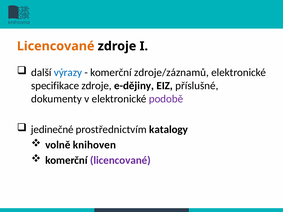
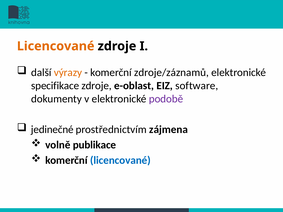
výrazy colour: blue -> orange (68, 73)
e-dějiny: e-dějiny -> e-oblast (134, 86)
příslušné: příslušné -> software (197, 86)
katalogy: katalogy -> zájmena (169, 130)
knihoven: knihoven -> publikace (95, 145)
licencované colour: purple -> blue (120, 160)
